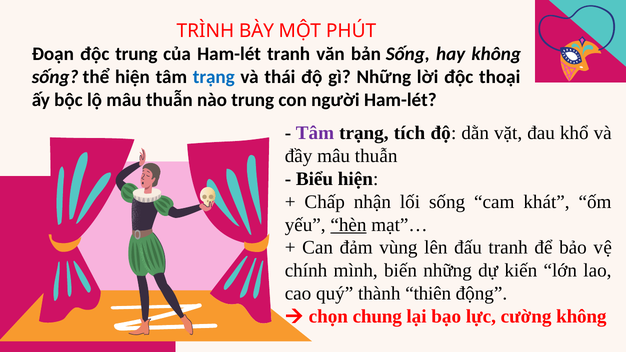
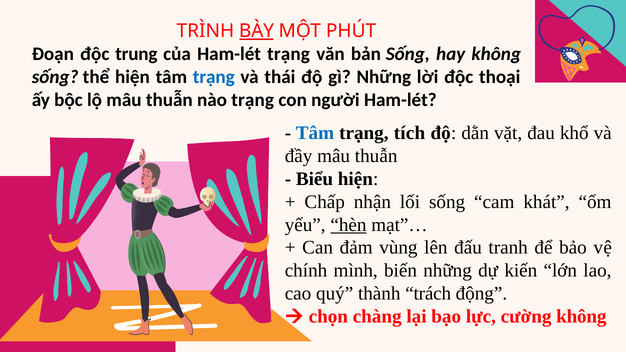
BÀY underline: none -> present (257, 31)
Ham-lét tranh: tranh -> trạng (289, 54)
nào trung: trung -> trạng (253, 100)
Tâm colour: purple -> blue (315, 133)
thiên: thiên -> trách (428, 294)
chung: chung -> chàng (377, 317)
